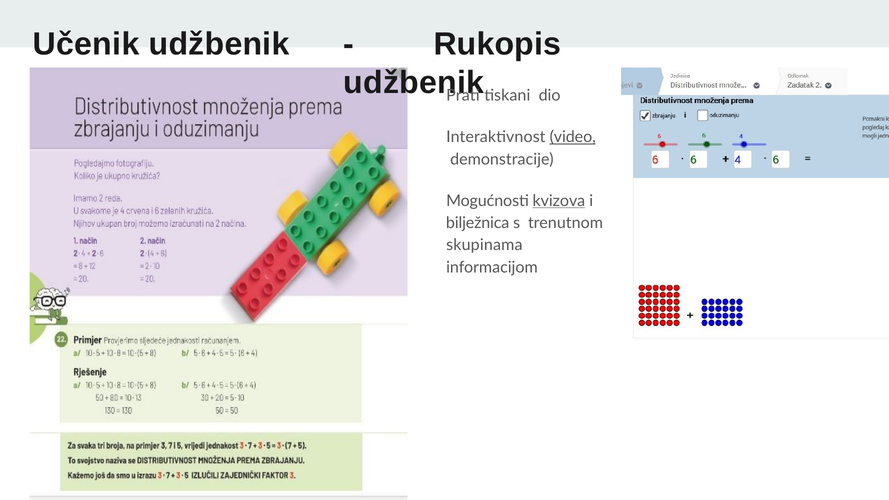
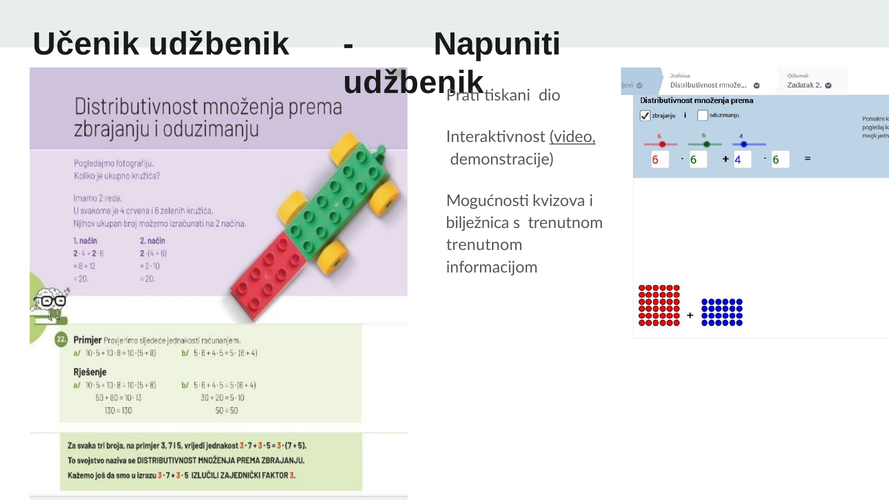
Rukopis: Rukopis -> Napuniti (497, 44)
kvizova underline: present -> none (559, 201)
skupinama: skupinama -> trenutnom (484, 245)
